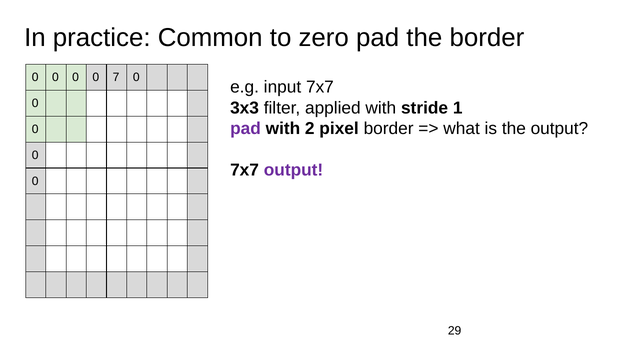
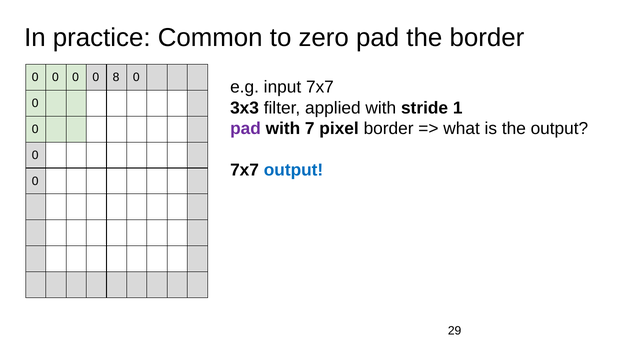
7: 7 -> 8 (116, 78)
2: 2 -> 7 (310, 129)
output colour: purple -> blue (294, 170)
